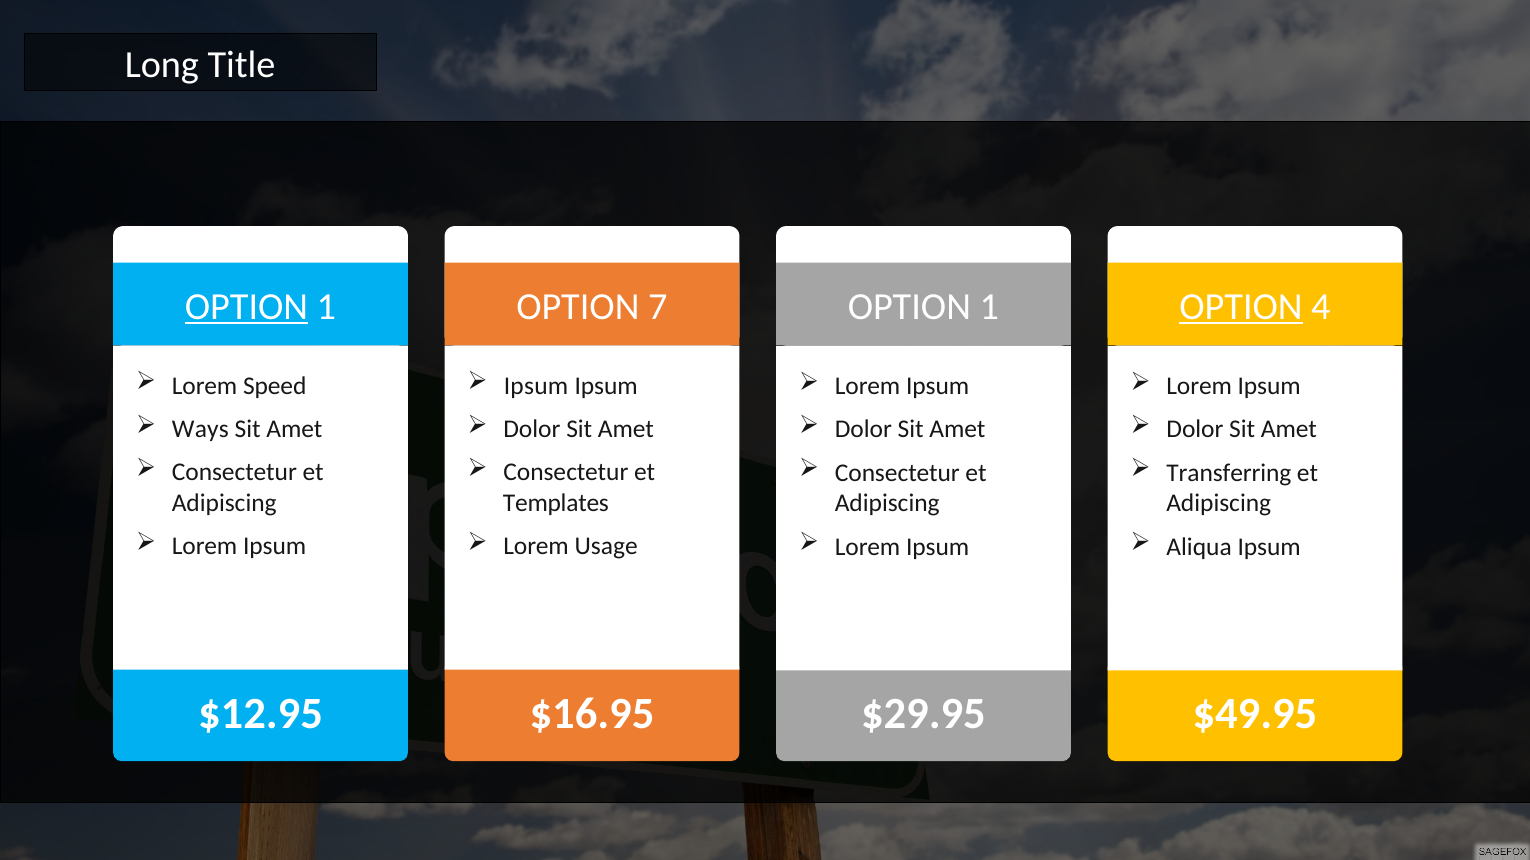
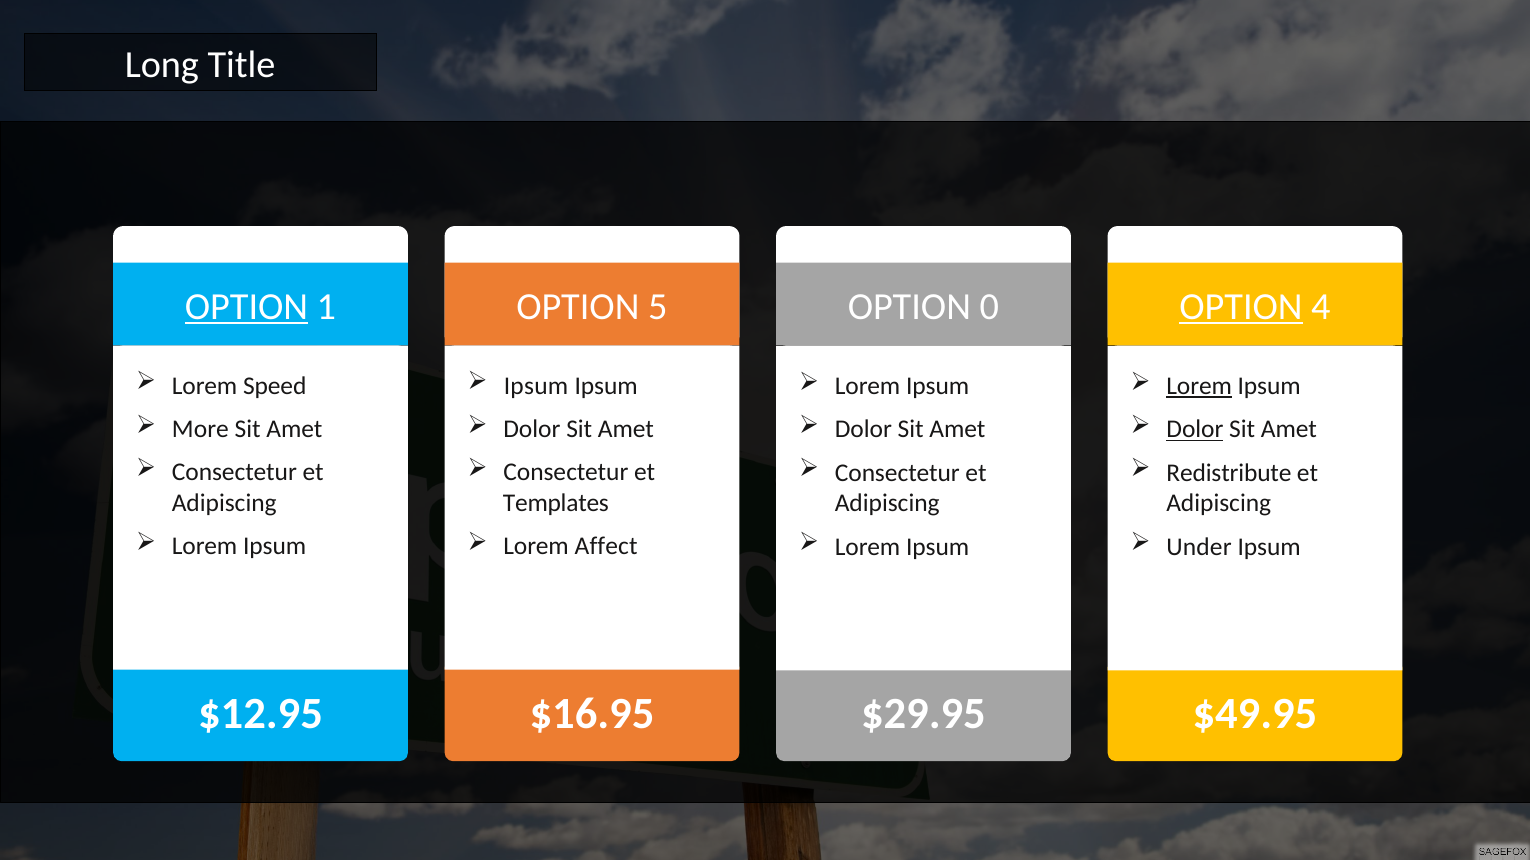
7: 7 -> 5 (658, 307)
1: 1 -> 0 (989, 307)
Lorem underline: none -> present (1199, 386)
Ways: Ways -> More (200, 429)
Dolor underline: none -> present (1195, 430)
Transferring: Transferring -> Redistribute (1229, 473)
Usage: Usage -> Affect (606, 546)
Aliqua: Aliqua -> Under (1199, 547)
